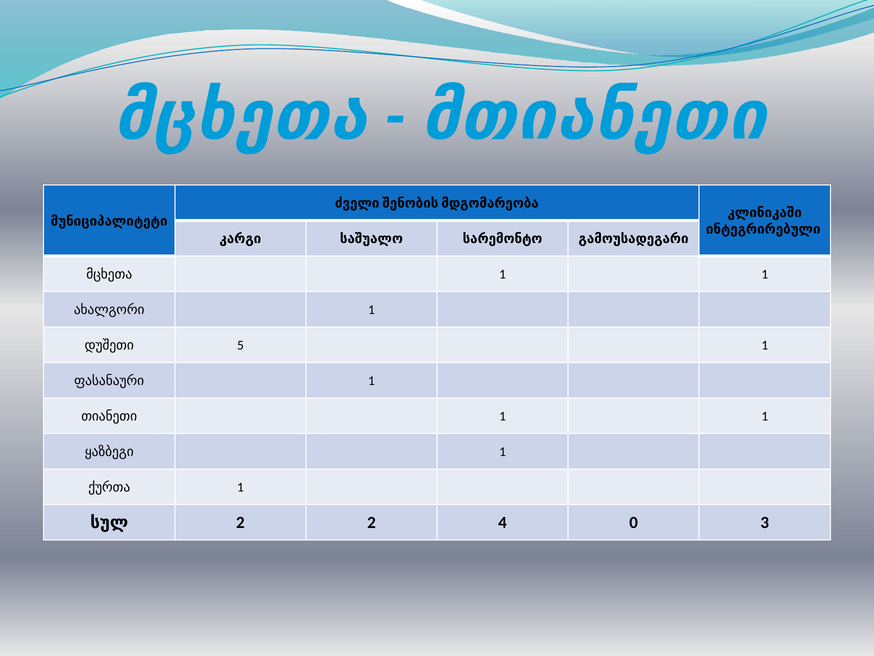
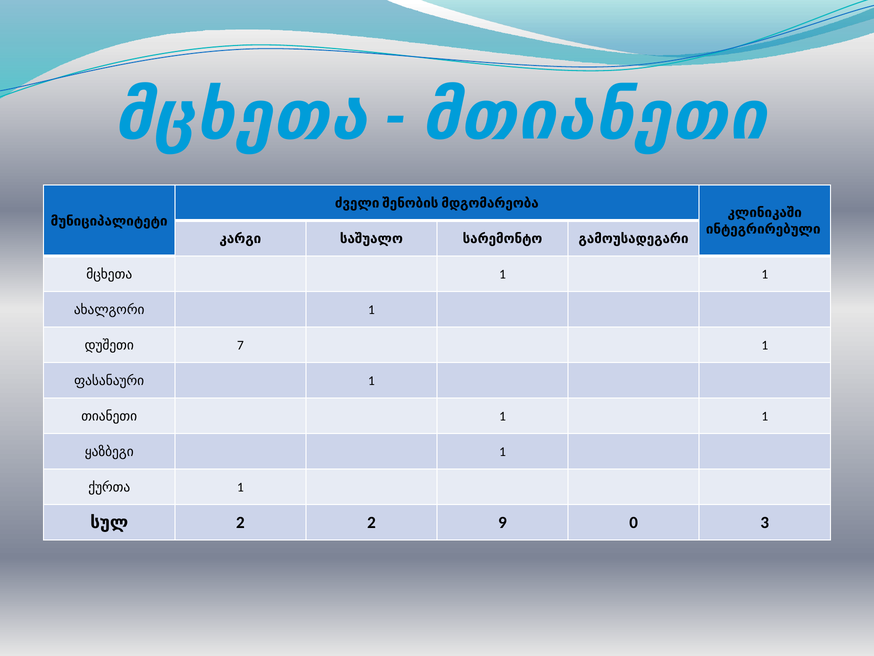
5: 5 -> 7 (240, 345)
4: 4 -> 9 (503, 522)
